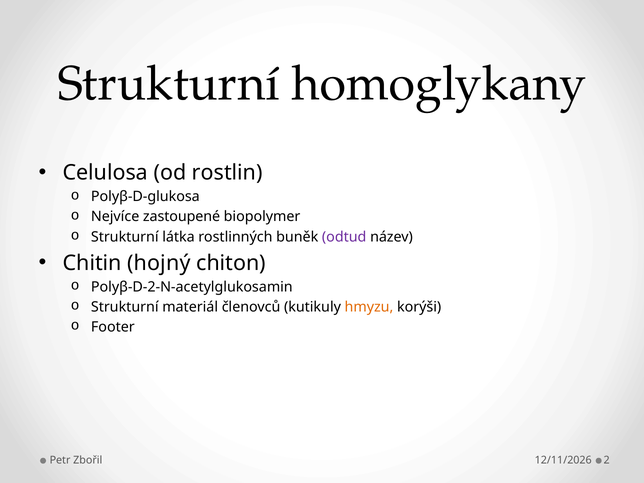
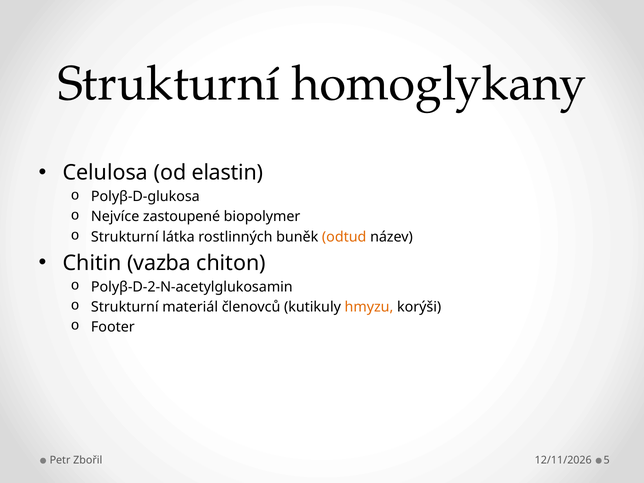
rostlin: rostlin -> elastin (227, 173)
odtud colour: purple -> orange (344, 237)
hojný: hojný -> vazba (159, 263)
2: 2 -> 5 (607, 460)
